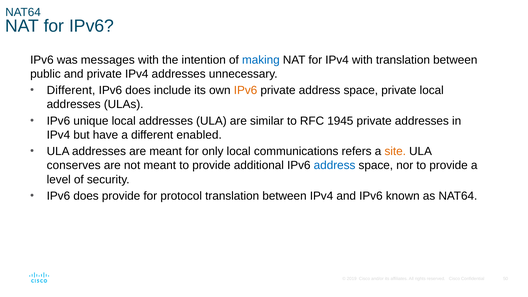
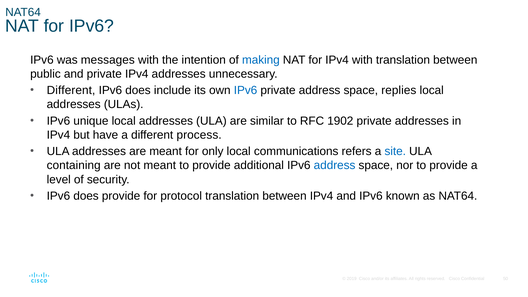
IPv6 colour: orange -> blue (246, 90)
space private: private -> replies (399, 90)
1945: 1945 -> 1902 (340, 121)
enabled: enabled -> process (199, 135)
site colour: orange -> blue (395, 151)
conserves: conserves -> containing (74, 165)
